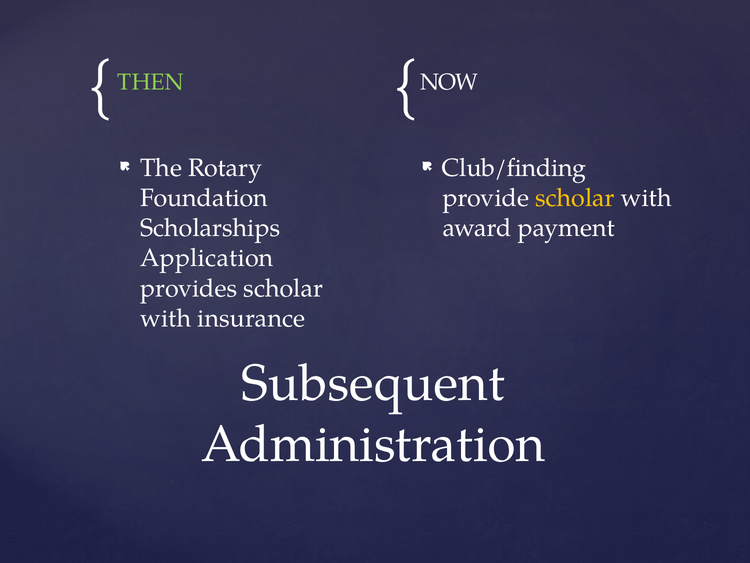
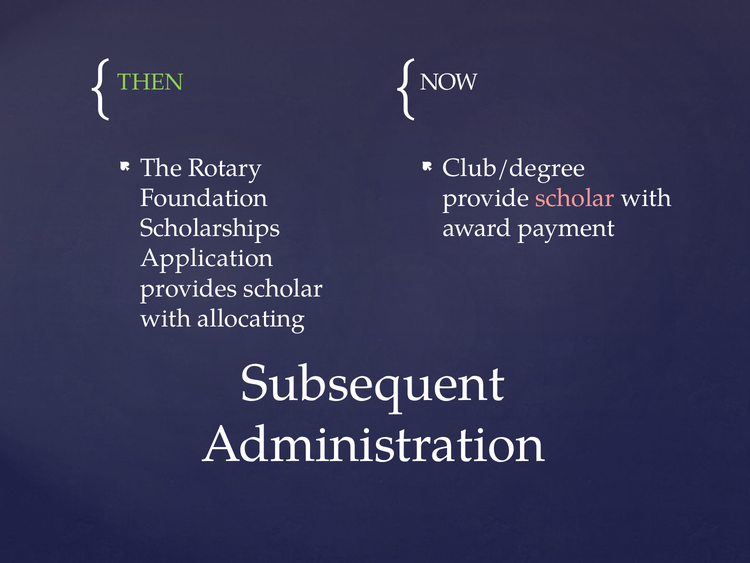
Club/finding: Club/finding -> Club/degree (514, 168)
scholar colour: yellow -> pink (575, 198)
insurance: insurance -> allocating (251, 318)
